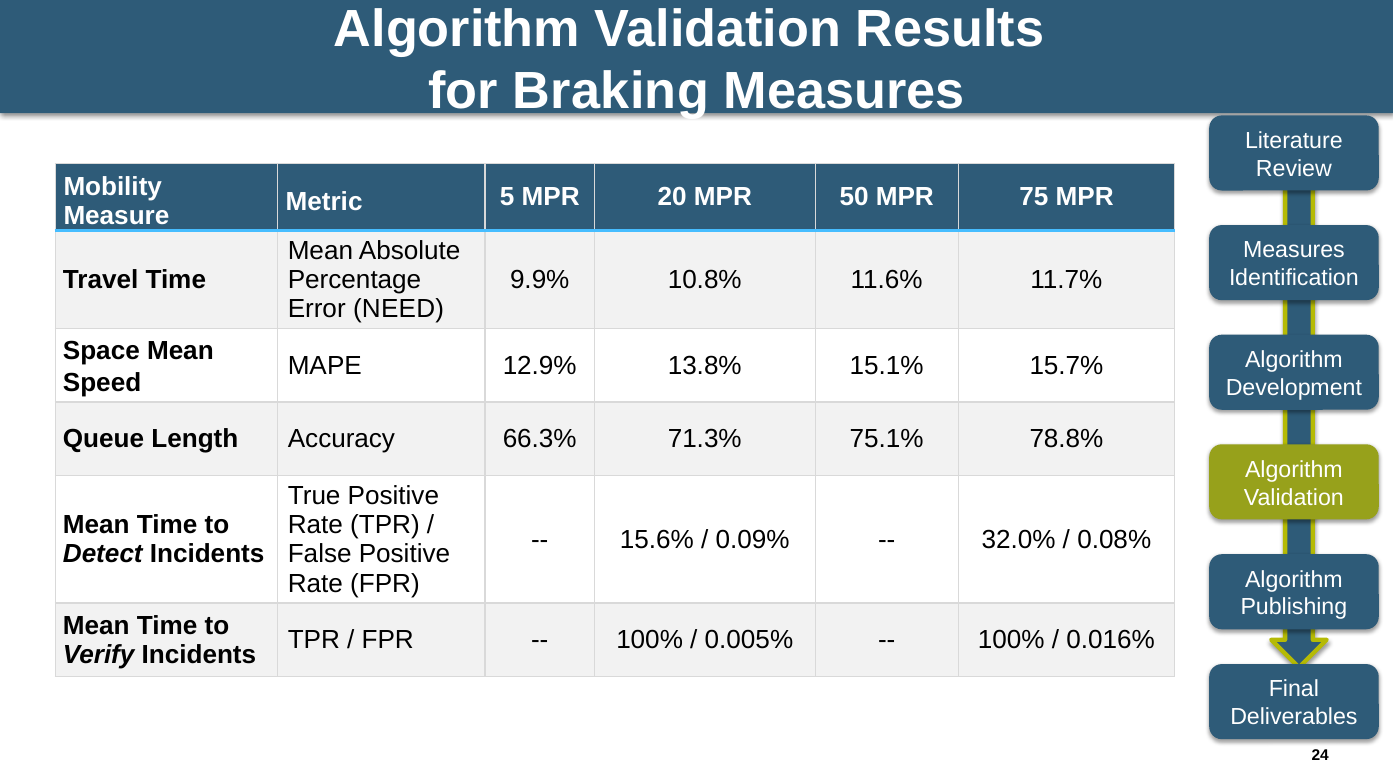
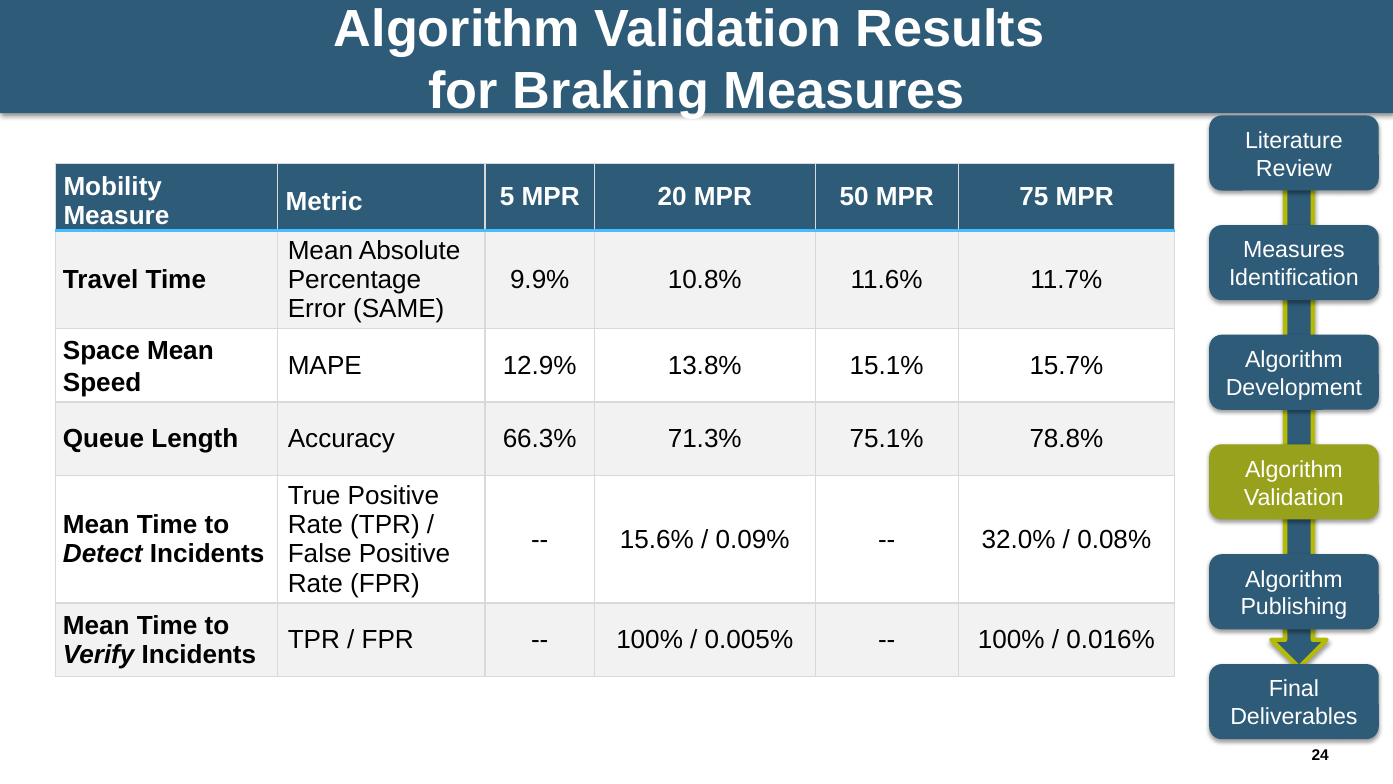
NEED: NEED -> SAME (399, 309)
